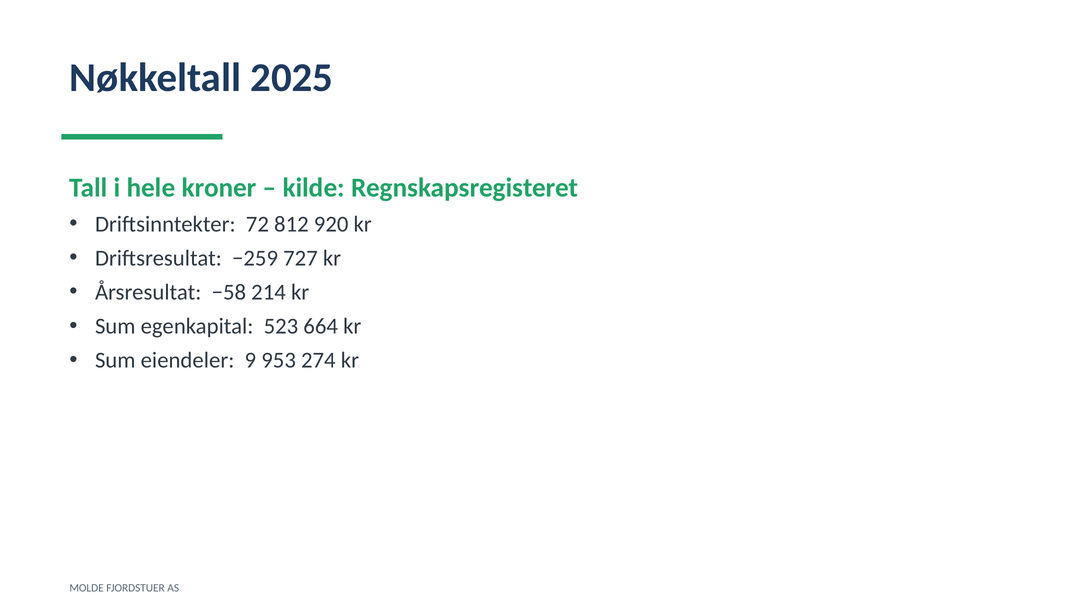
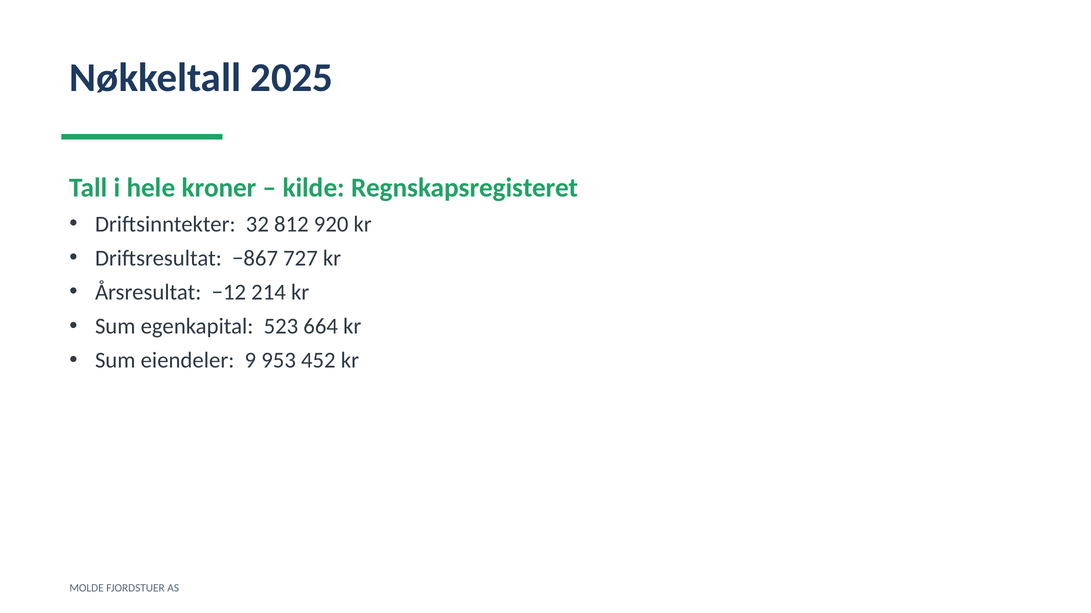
72: 72 -> 32 (257, 224)
−259: −259 -> −867 (255, 258)
−58: −58 -> −12 (229, 293)
274: 274 -> 452 (318, 361)
